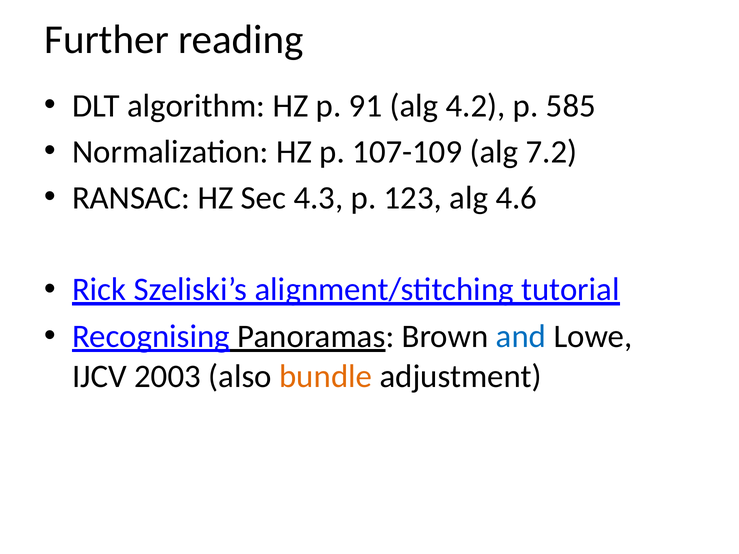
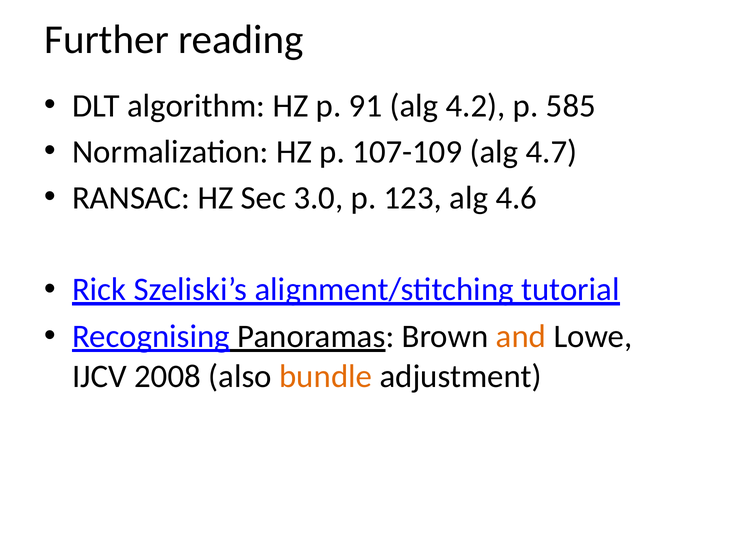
7.2: 7.2 -> 4.7 (552, 152)
4.3: 4.3 -> 3.0 (318, 198)
and colour: blue -> orange (521, 336)
2003: 2003 -> 2008 (168, 377)
